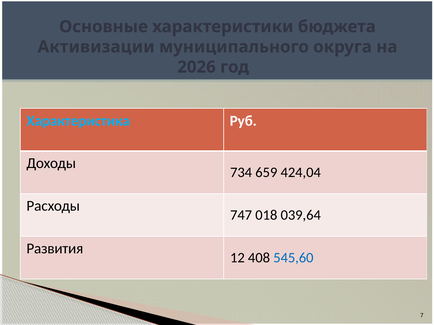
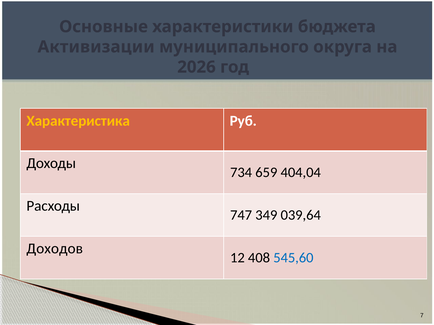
Характеристика colour: light blue -> yellow (78, 121)
424,04: 424,04 -> 404,04 (301, 173)
018: 018 -> 349 (266, 215)
Развития: Развития -> Доходов (55, 249)
